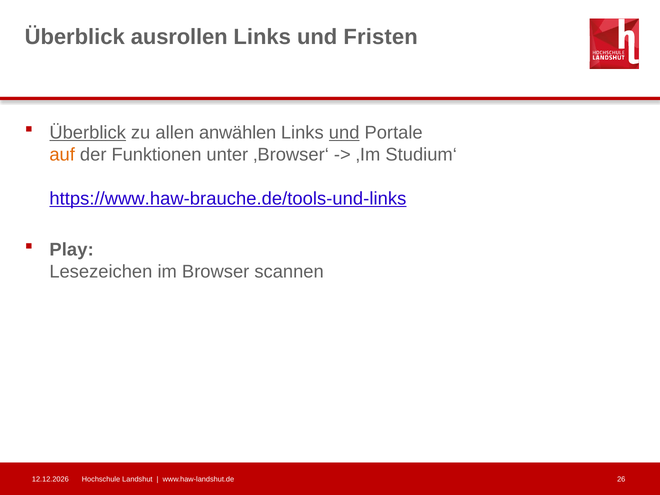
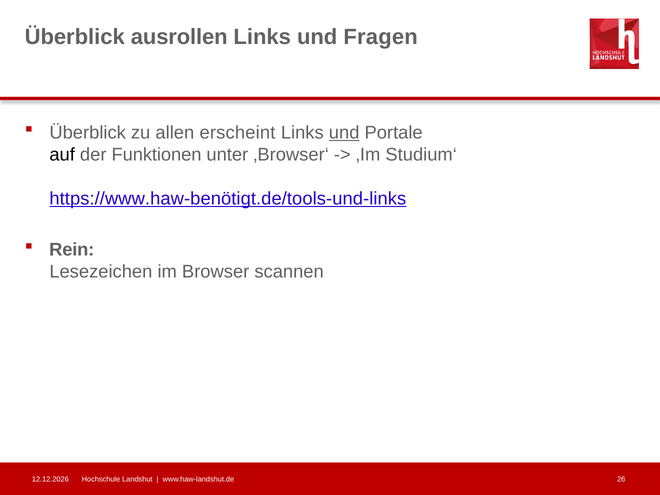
Fristen: Fristen -> Fragen (381, 37)
Überblick underline: present -> none (88, 132)
anwählen: anwählen -> erscheint (237, 132)
auf colour: orange -> black (62, 154)
https://www.haw-brauche.de/tools-und-links: https://www.haw-brauche.de/tools-und-links -> https://www.haw-benötigt.de/tools-und-links (228, 198)
Play: Play -> Rein (72, 250)
